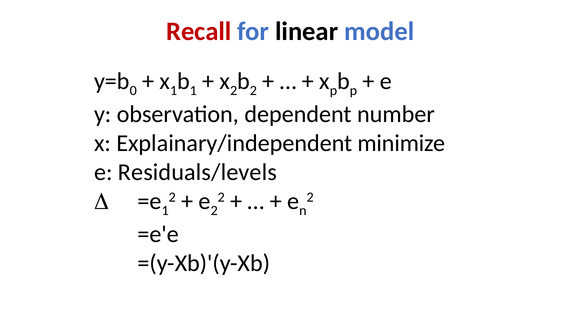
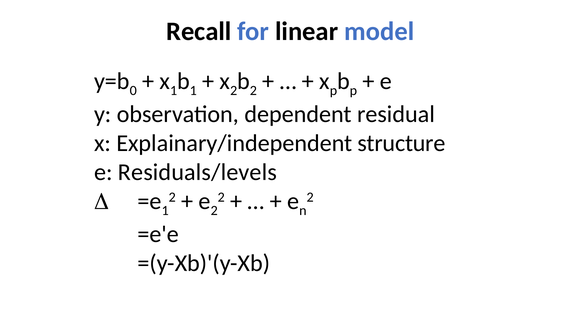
Recall colour: red -> black (199, 31)
number: number -> residual (396, 114)
minimize: minimize -> structure (401, 143)
